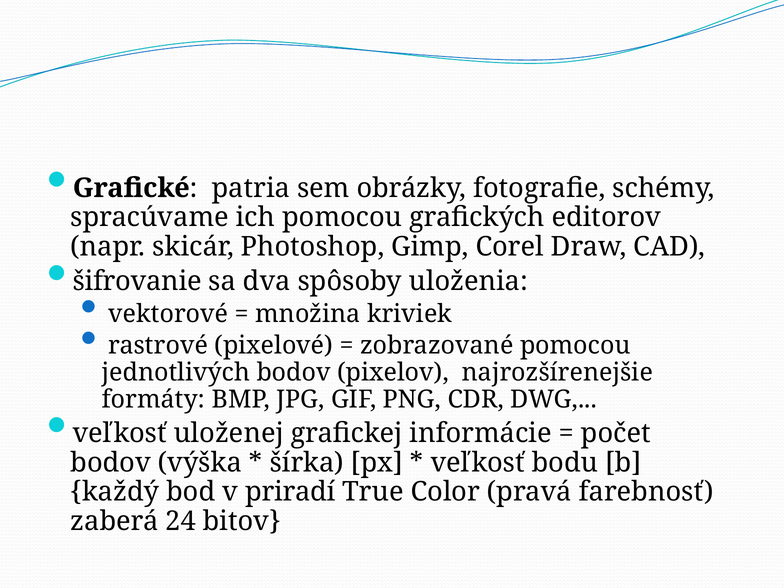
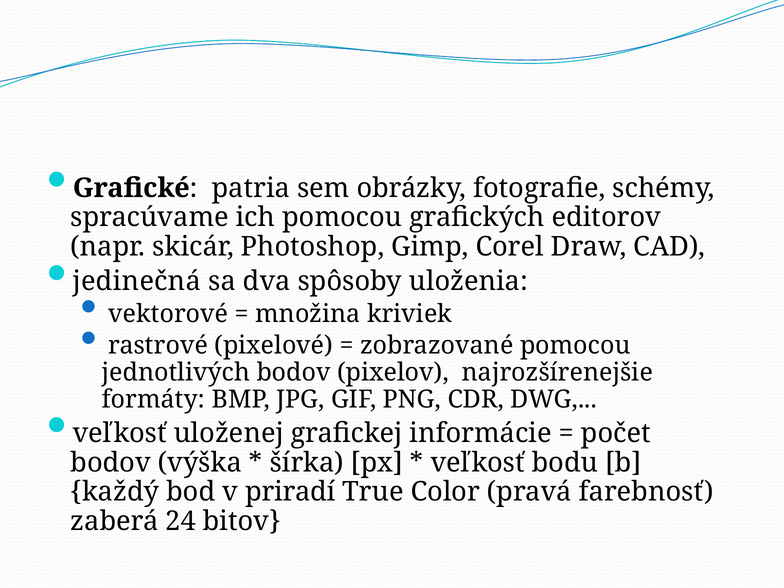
šifrovanie: šifrovanie -> jedinečná (137, 281)
